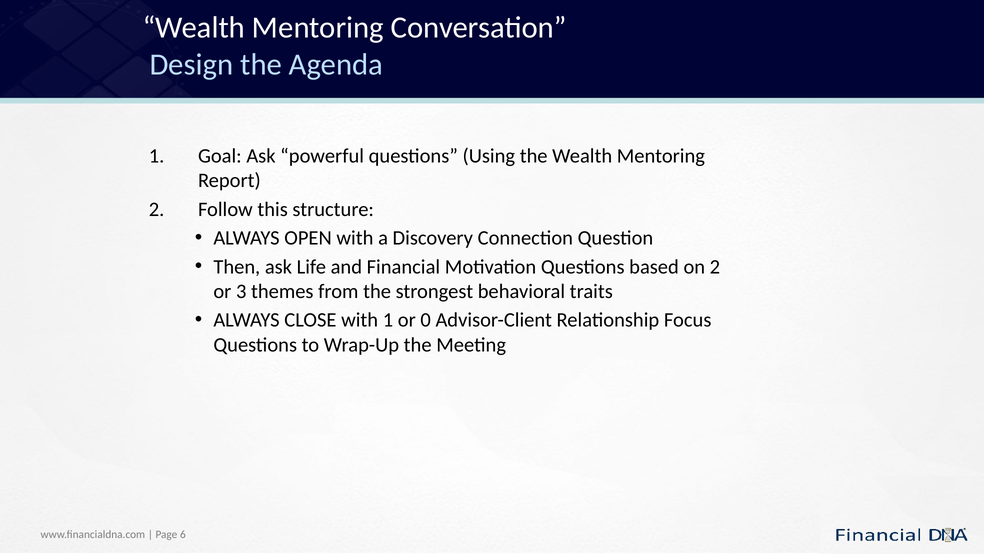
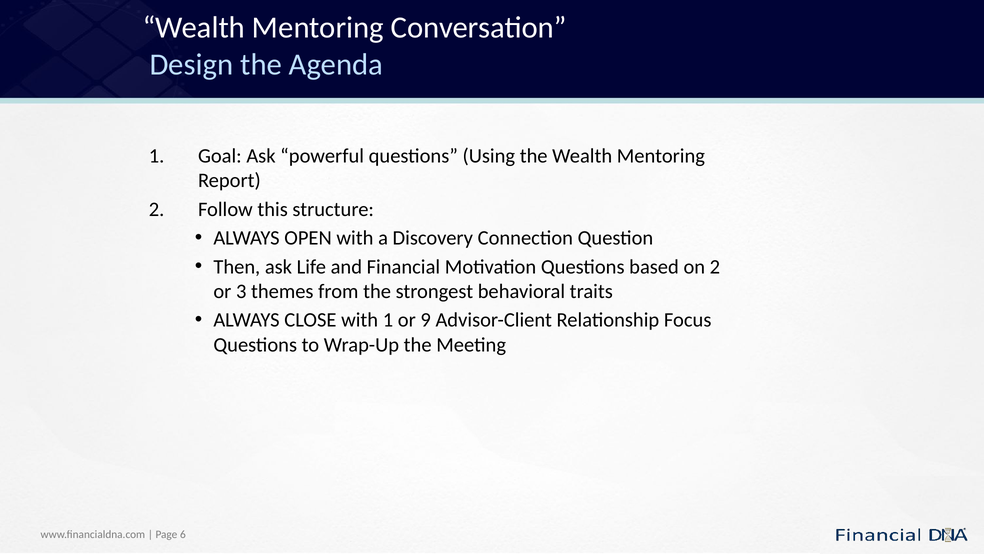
0: 0 -> 9 (426, 320)
